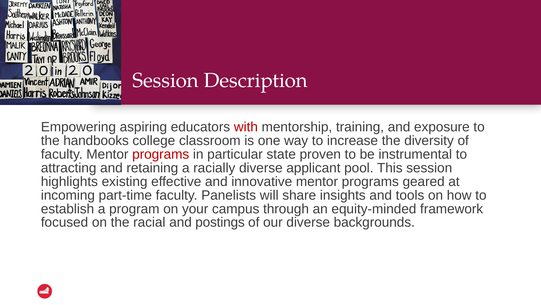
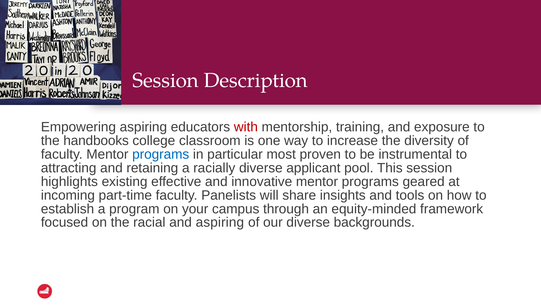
programs colour: red -> blue (161, 154)
state: state -> most (281, 154)
and postings: postings -> aspiring (220, 222)
